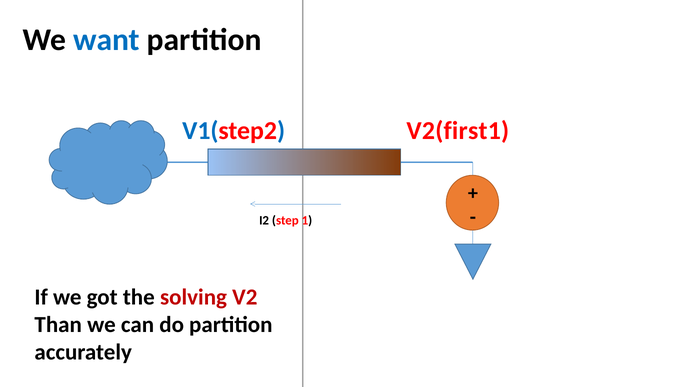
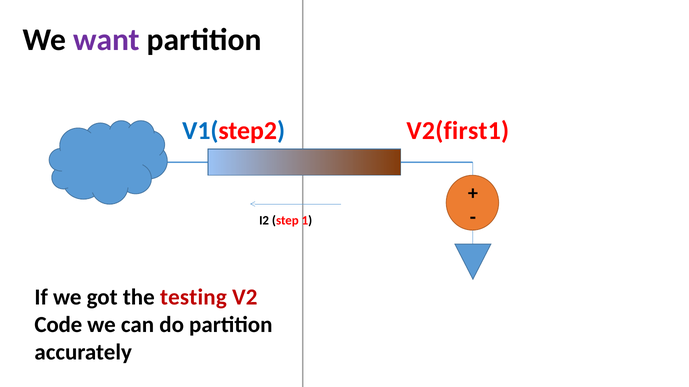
want colour: blue -> purple (107, 40)
solving: solving -> testing (193, 298)
Than: Than -> Code (58, 325)
